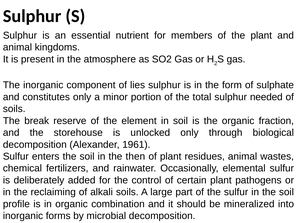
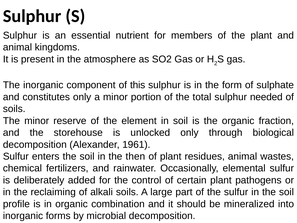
lies: lies -> this (138, 85)
The break: break -> minor (37, 121)
